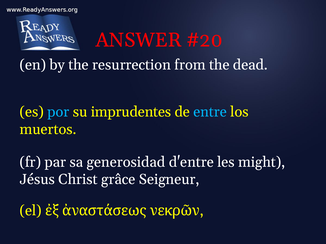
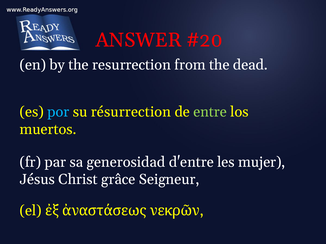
imprudentes: imprudentes -> résurrection (131, 112)
entre colour: light blue -> light green (210, 112)
might: might -> mujer (262, 162)
